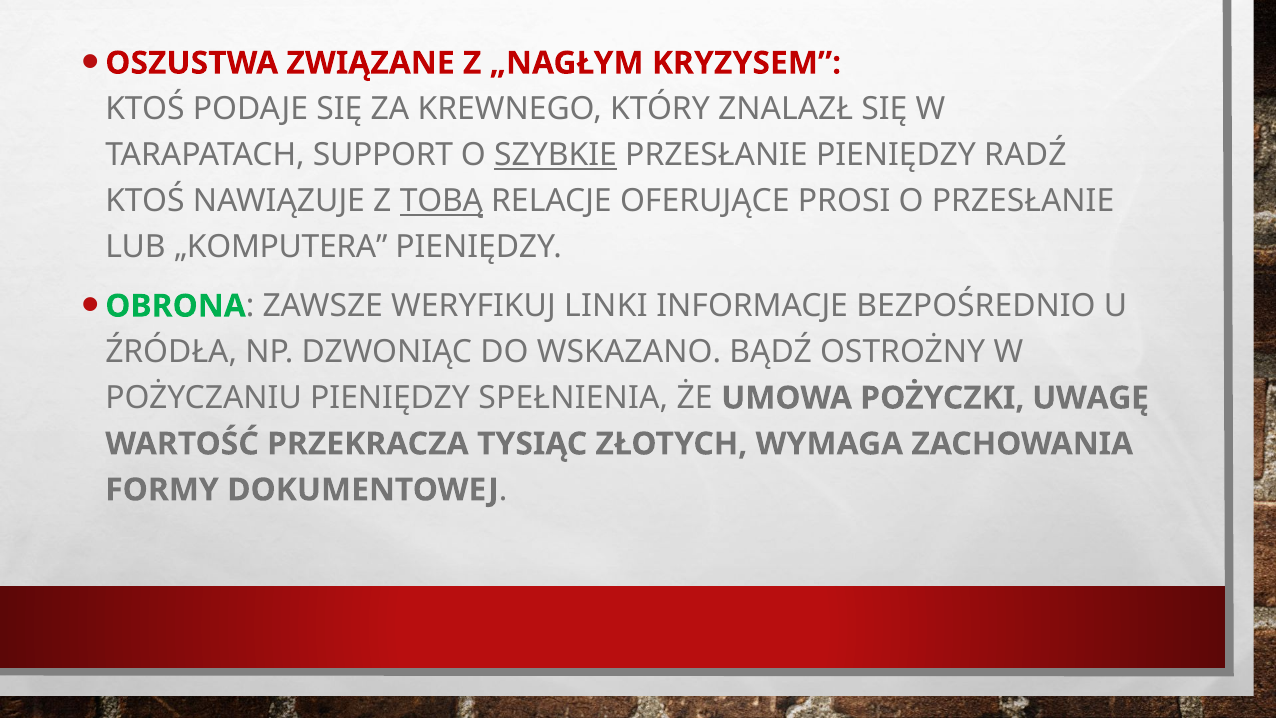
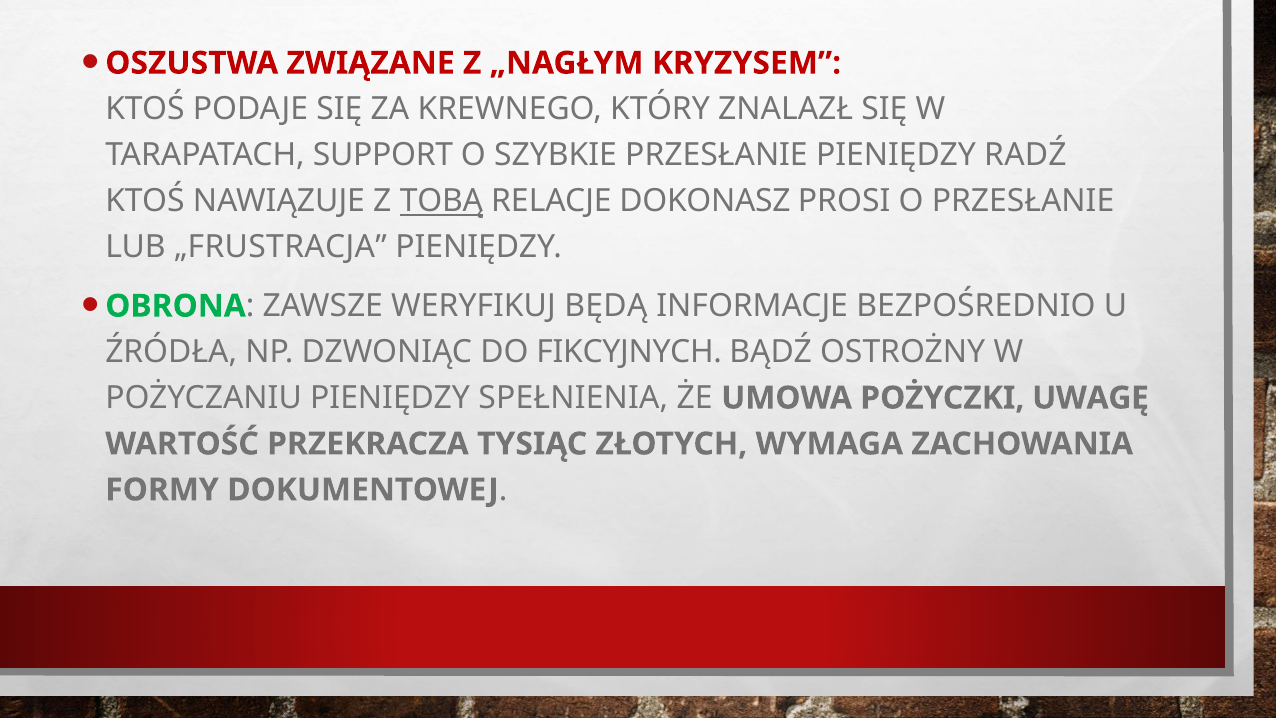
SZYBKIE underline: present -> none (556, 155)
OFERUJĄCE: OFERUJĄCE -> DOKONASZ (705, 201)
„KOMPUTERA: „KOMPUTERA -> „FRUSTRACJA (280, 247)
LINKI: LINKI -> BĘDĄ (606, 306)
WSKAZANO: WSKAZANO -> FIKCYJNYCH (629, 352)
